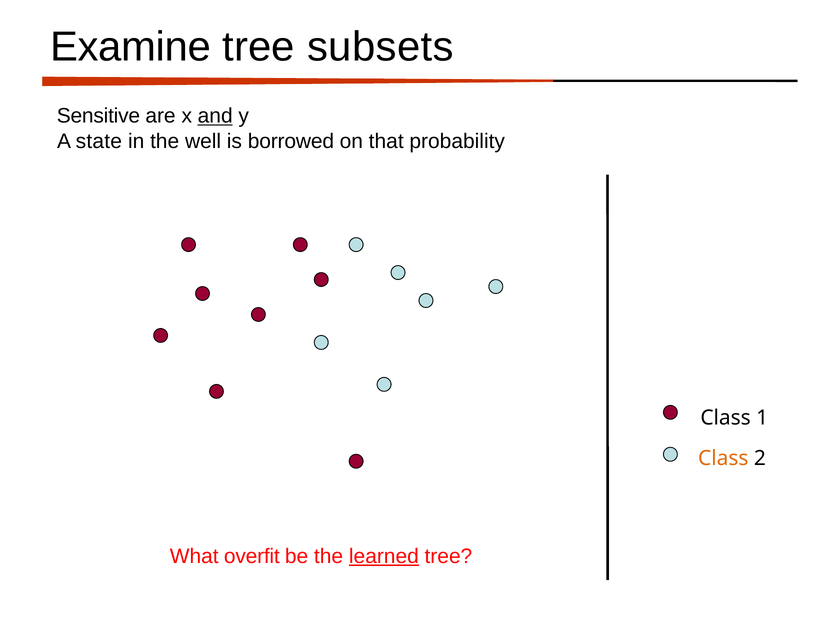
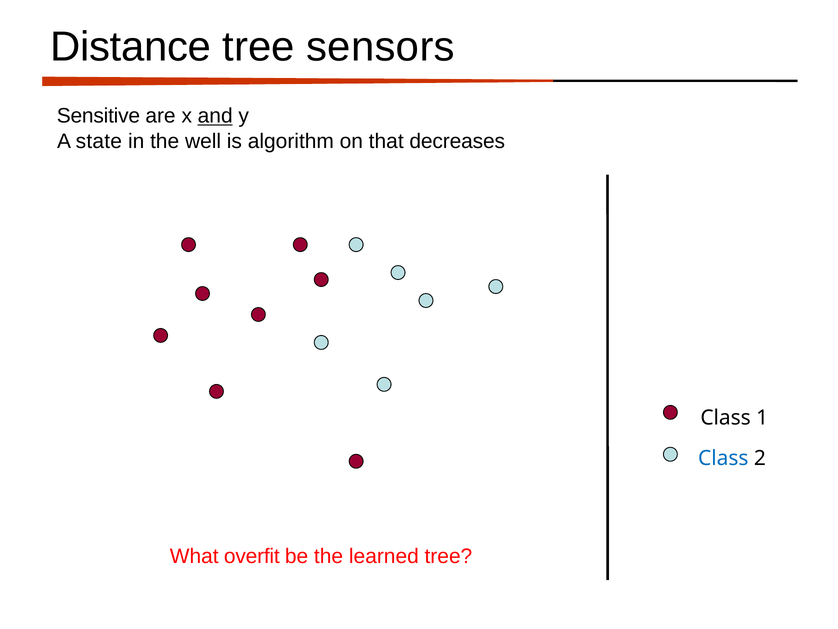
Examine: Examine -> Distance (131, 47)
subsets: subsets -> sensors (380, 47)
borrowed: borrowed -> algorithm (291, 141)
probability: probability -> decreases (457, 141)
Class colour: orange -> blue (723, 458)
learned underline: present -> none (384, 556)
